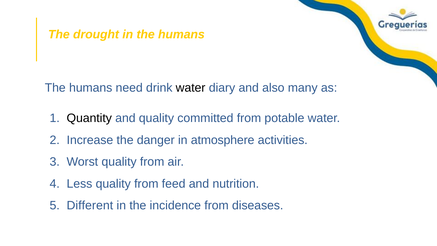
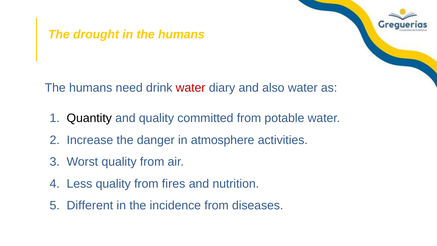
water colour: black -> red (191, 88)
also many: many -> water (303, 88)
feed: feed -> fires (174, 184)
